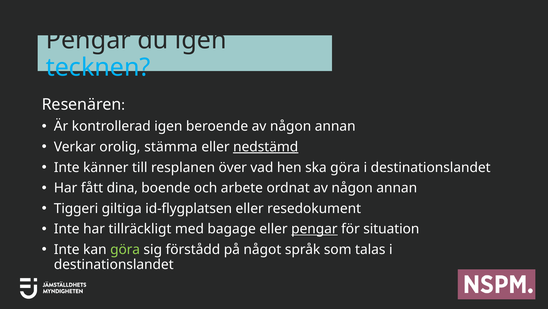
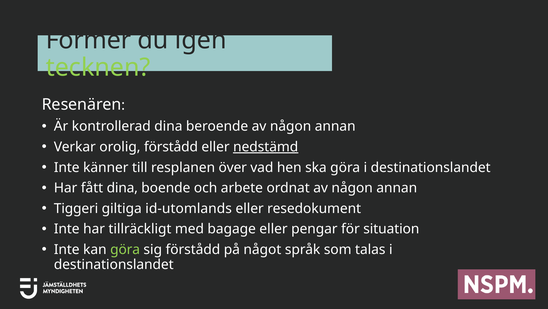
Pengar: Pengar -> Former (88, 40)
tecknen colour: light blue -> light green (98, 67)
kontrollerad igen: igen -> dina (168, 126)
orolig stämma: stämma -> förstådd (171, 147)
id-flygplatsen: id-flygplatsen -> id-utomlands (189, 208)
pengar underline: present -> none (314, 229)
